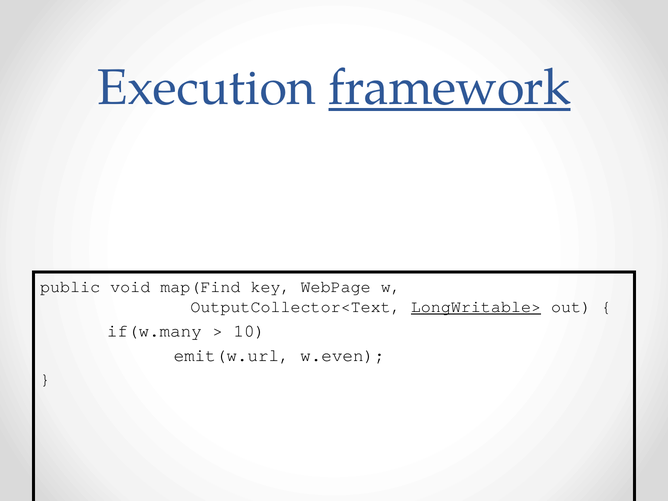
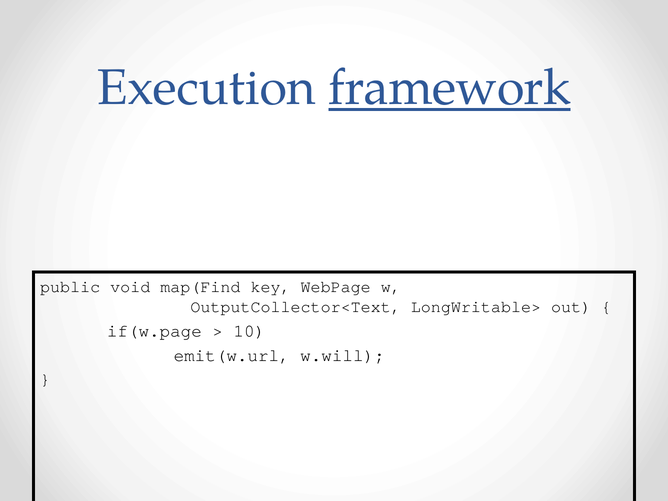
LongWritable> underline: present -> none (476, 307)
if(w.many: if(w.many -> if(w.page (154, 331)
w.even: w.even -> w.will (342, 355)
